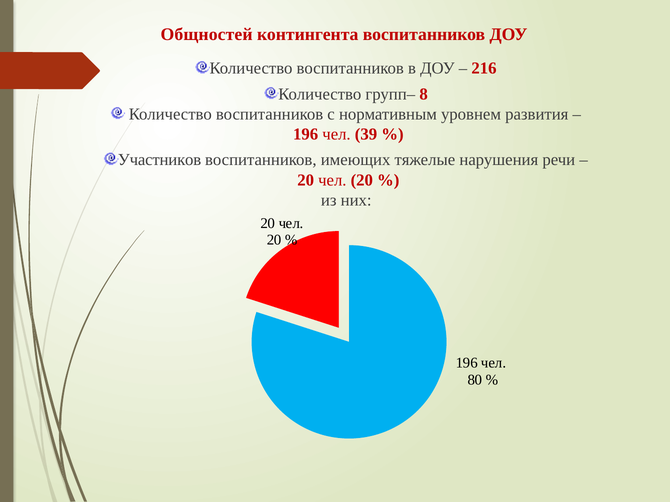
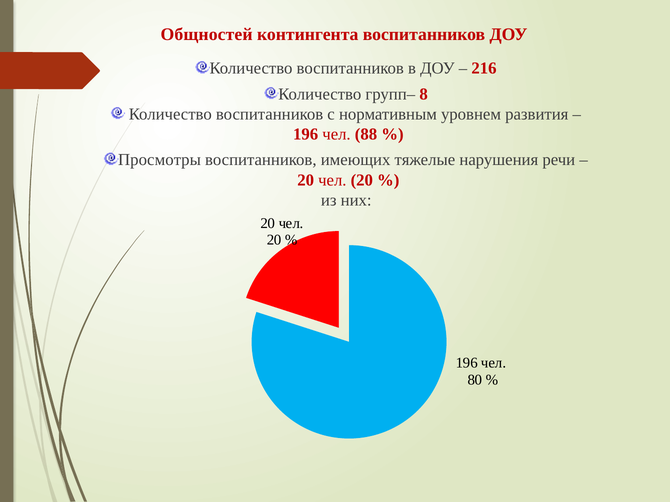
39: 39 -> 88 (366, 134)
Участников: Участников -> Просмотры (159, 160)
